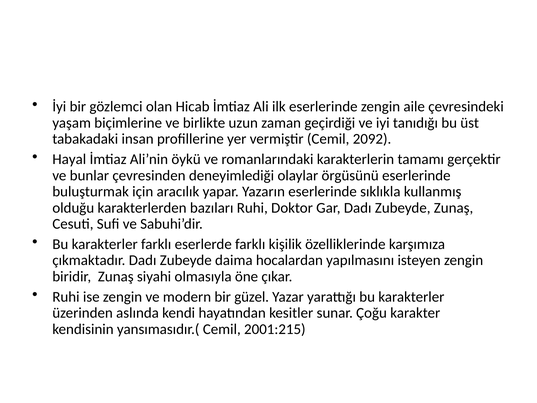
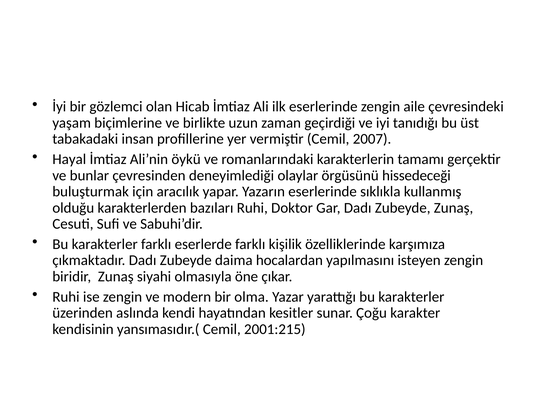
2092: 2092 -> 2007 (372, 139)
örgüsünü eserlerinde: eserlerinde -> hissedeceği (416, 175)
güzel: güzel -> olma (252, 297)
